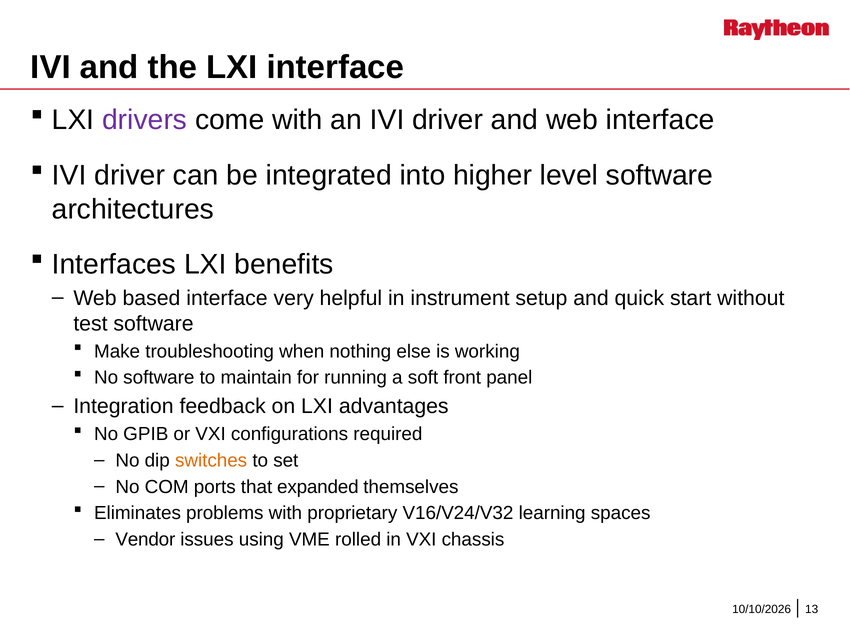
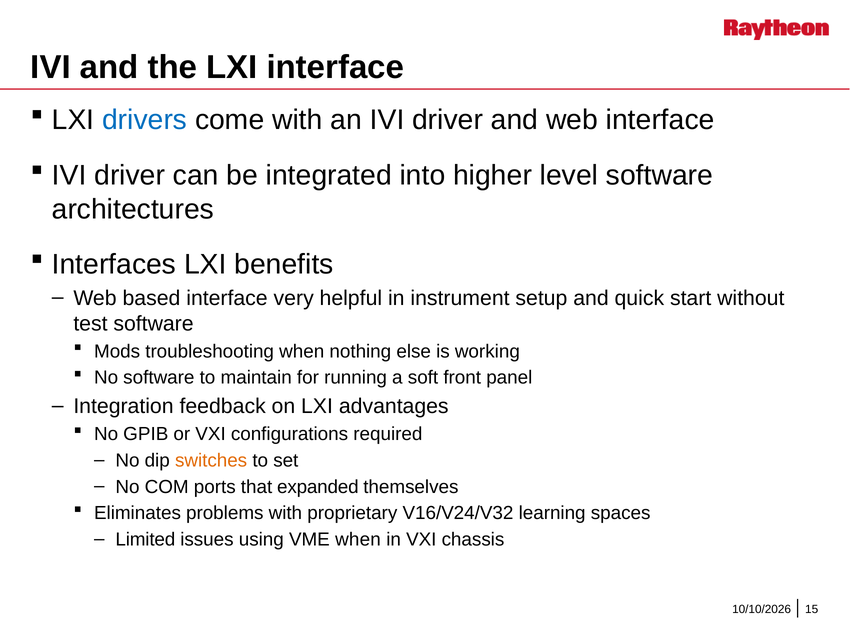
drivers colour: purple -> blue (145, 120)
Make: Make -> Mods (117, 351)
Vendor: Vendor -> Limited (145, 539)
VME rolled: rolled -> when (358, 539)
13: 13 -> 15 (812, 609)
